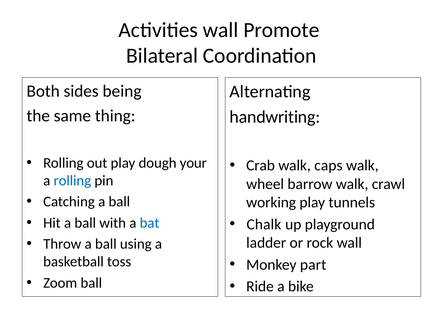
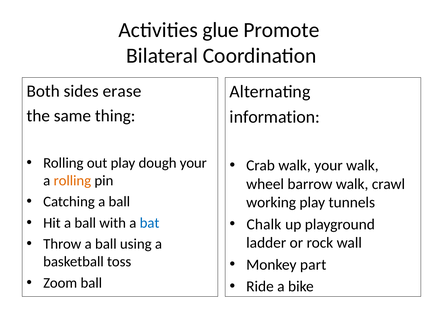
Activities wall: wall -> glue (221, 30)
being: being -> erase (122, 91)
handwriting: handwriting -> information (275, 117)
walk caps: caps -> your (328, 166)
rolling colour: blue -> orange (72, 181)
